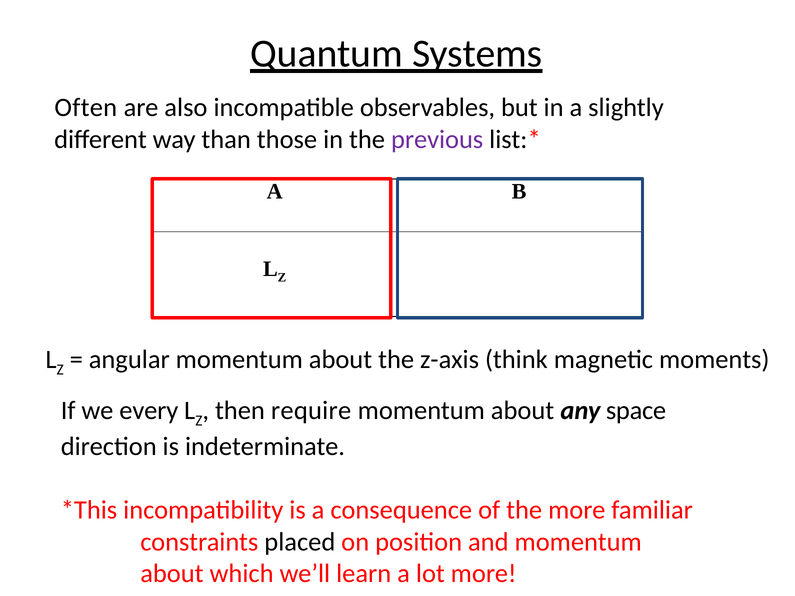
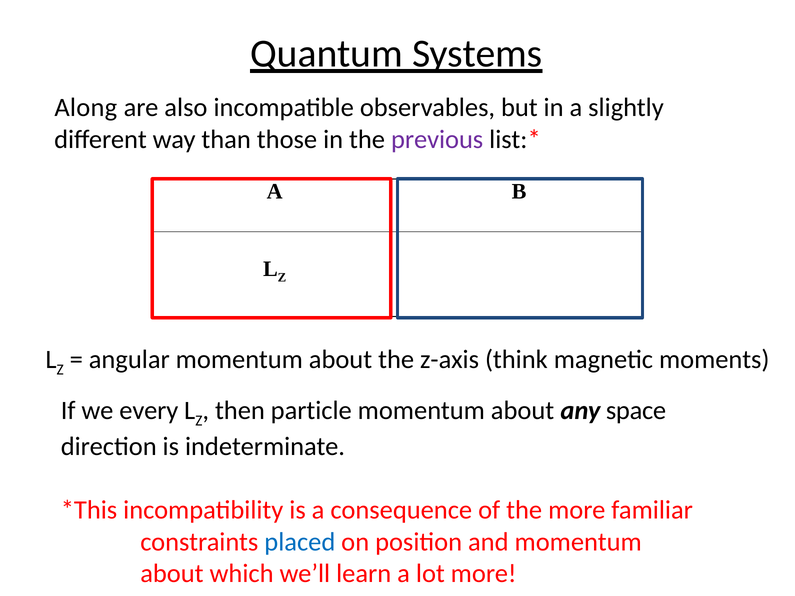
Often: Often -> Along (86, 108)
require: require -> particle (311, 411)
placed colour: black -> blue (300, 542)
